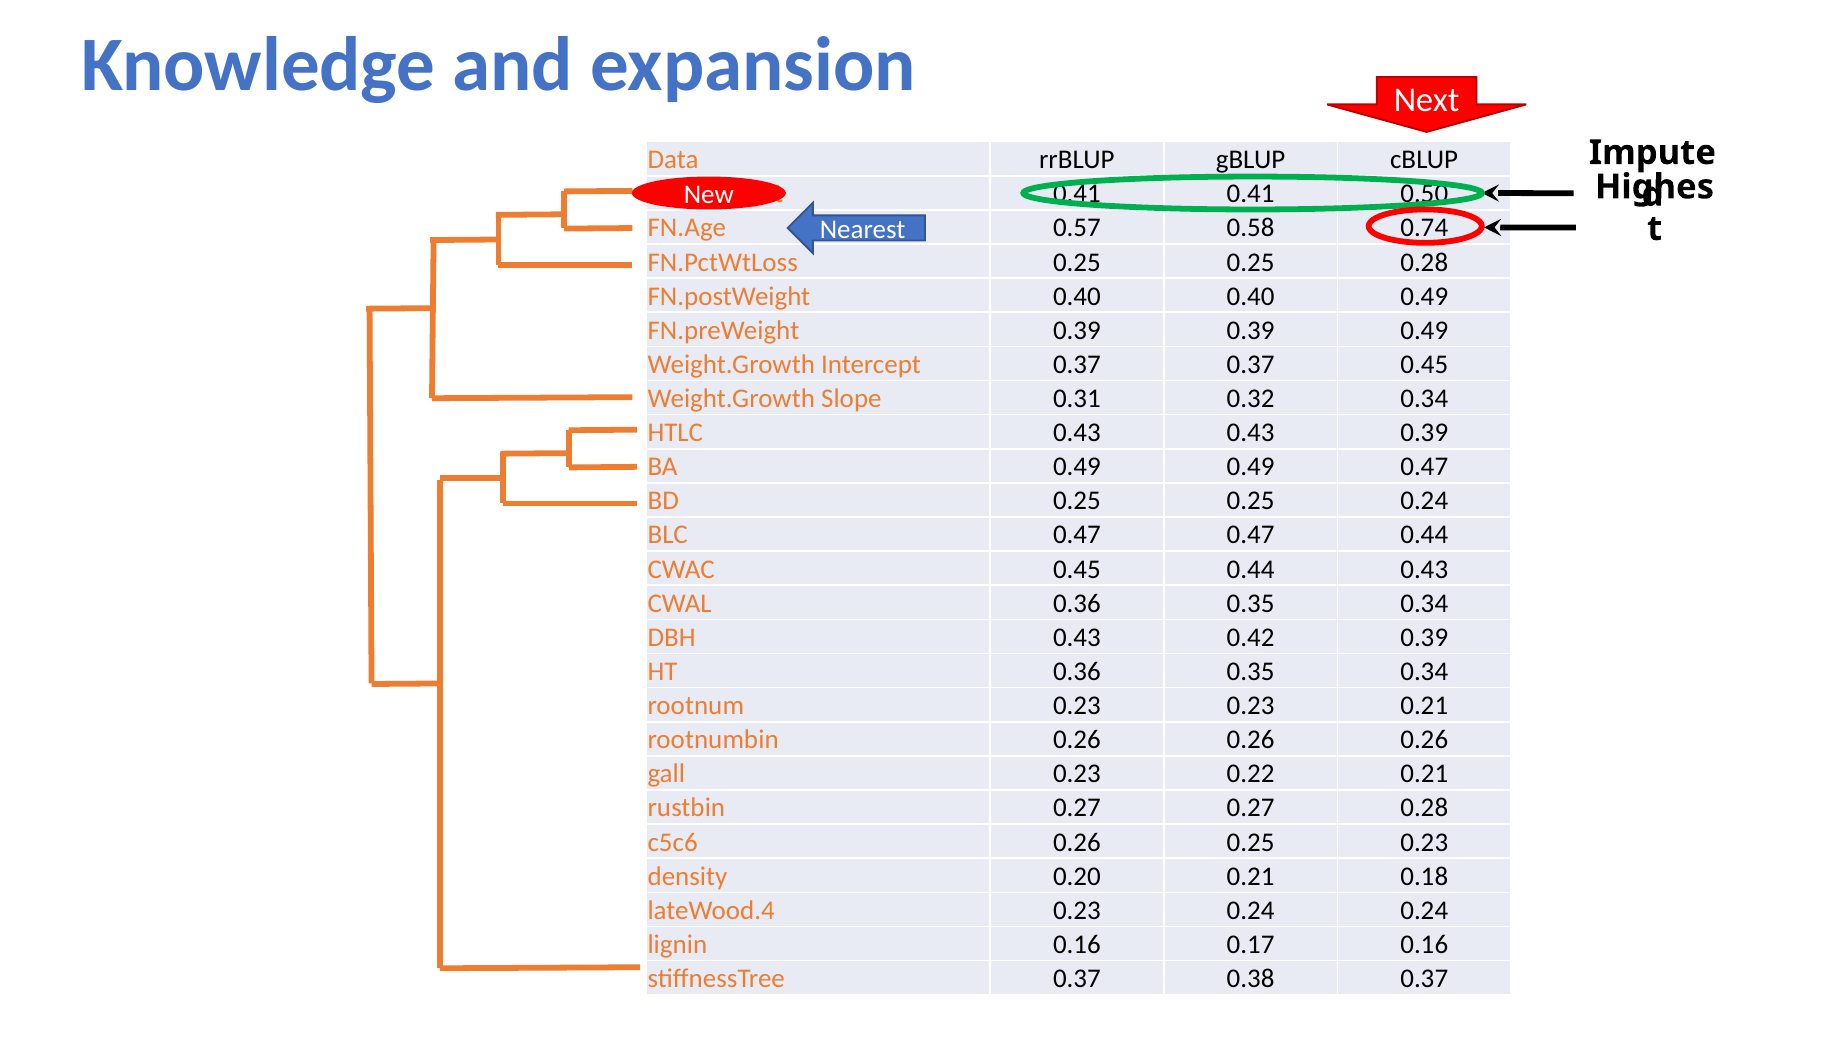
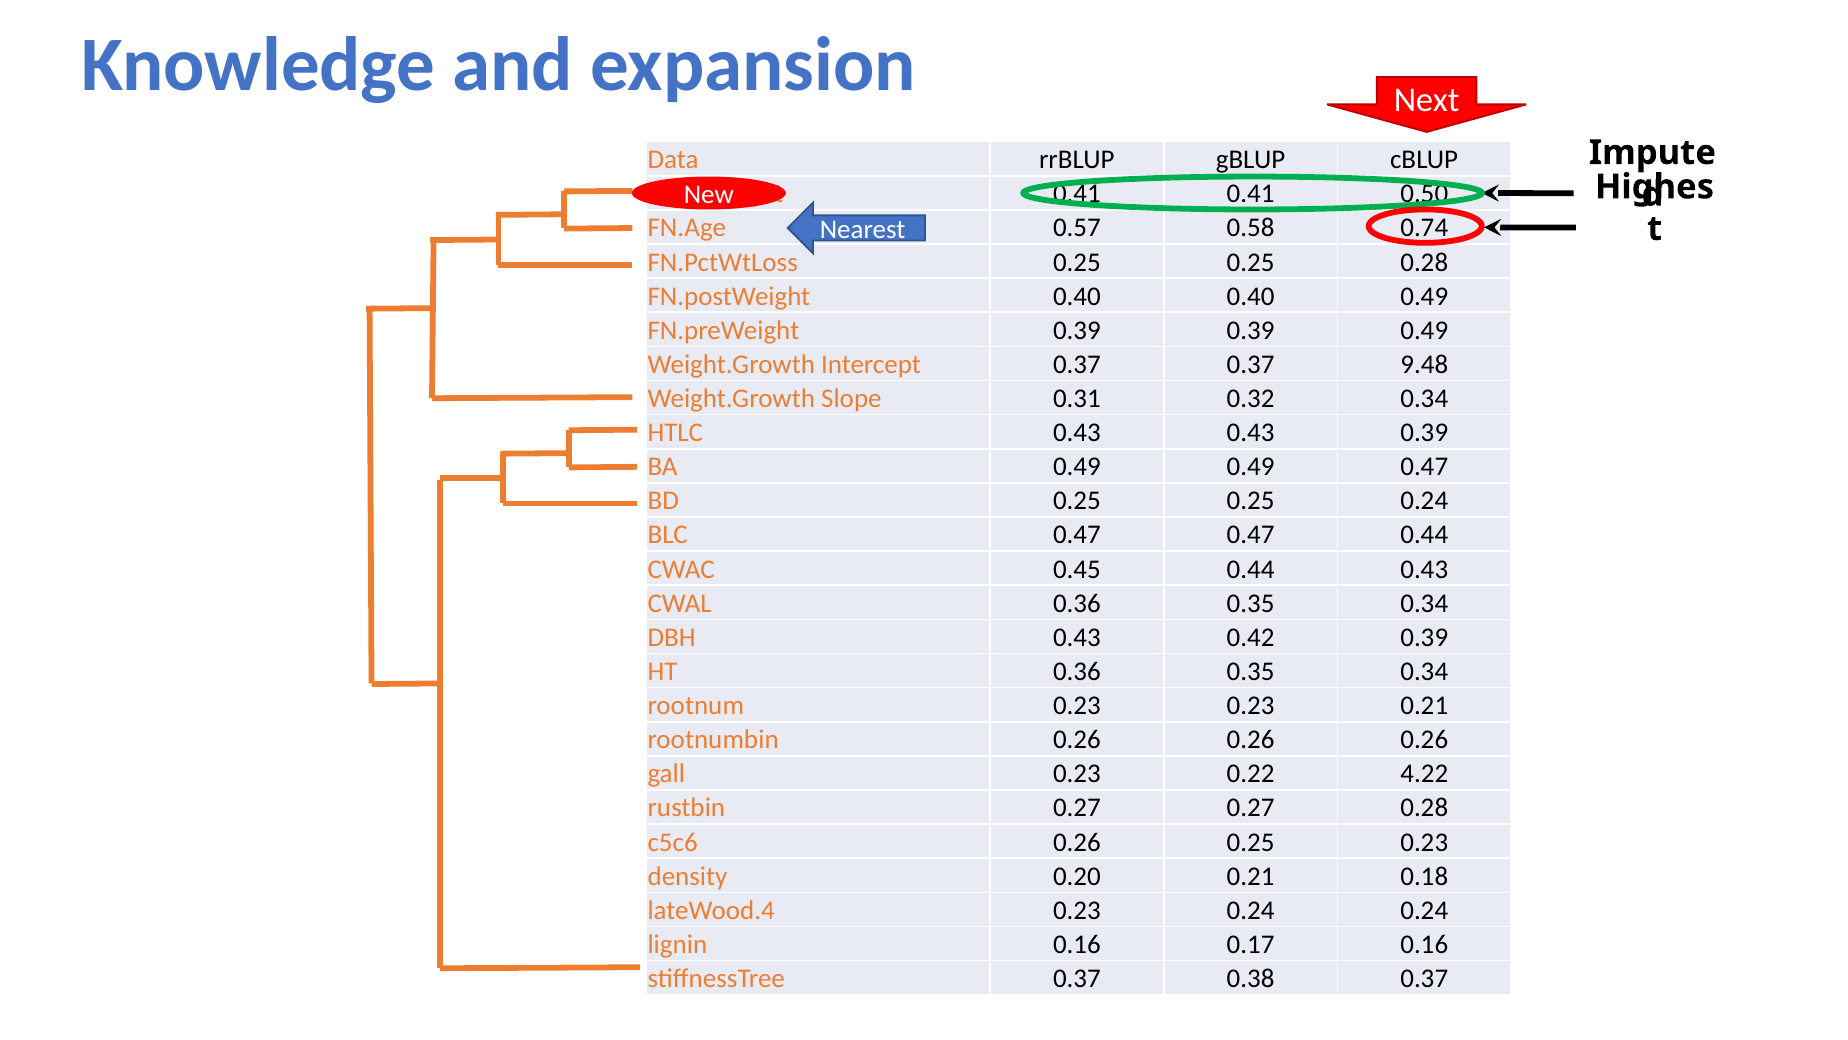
0.37 0.45: 0.45 -> 9.48 (1424, 364)
0.22 0.21: 0.21 -> 4.22 (1424, 774)
